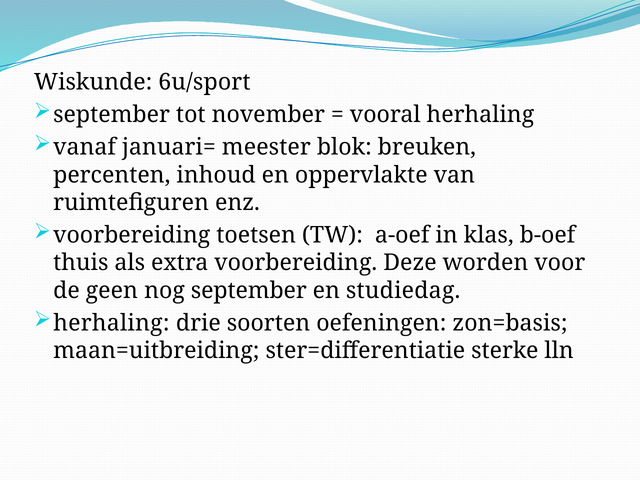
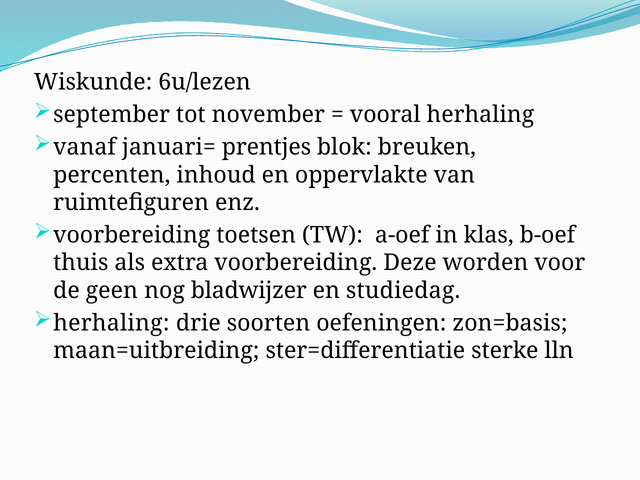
6u/sport: 6u/sport -> 6u/lezen (205, 82)
meester: meester -> prentjes (266, 147)
nog september: september -> bladwijzer (249, 291)
